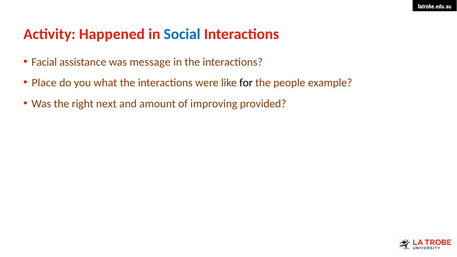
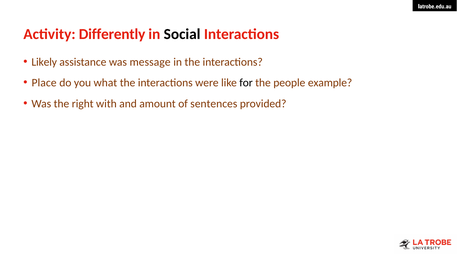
Happened: Happened -> Differently (112, 34)
Social colour: blue -> black (182, 34)
Facial: Facial -> Likely (44, 62)
next: next -> with (106, 104)
improving: improving -> sentences (214, 104)
